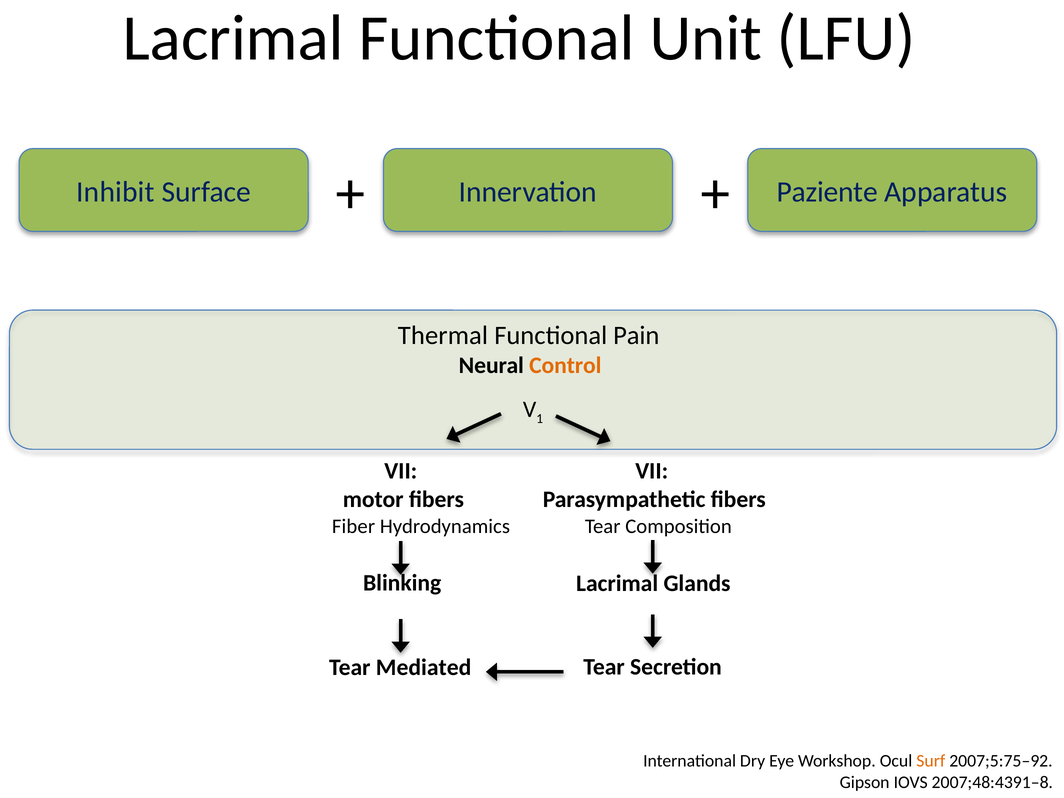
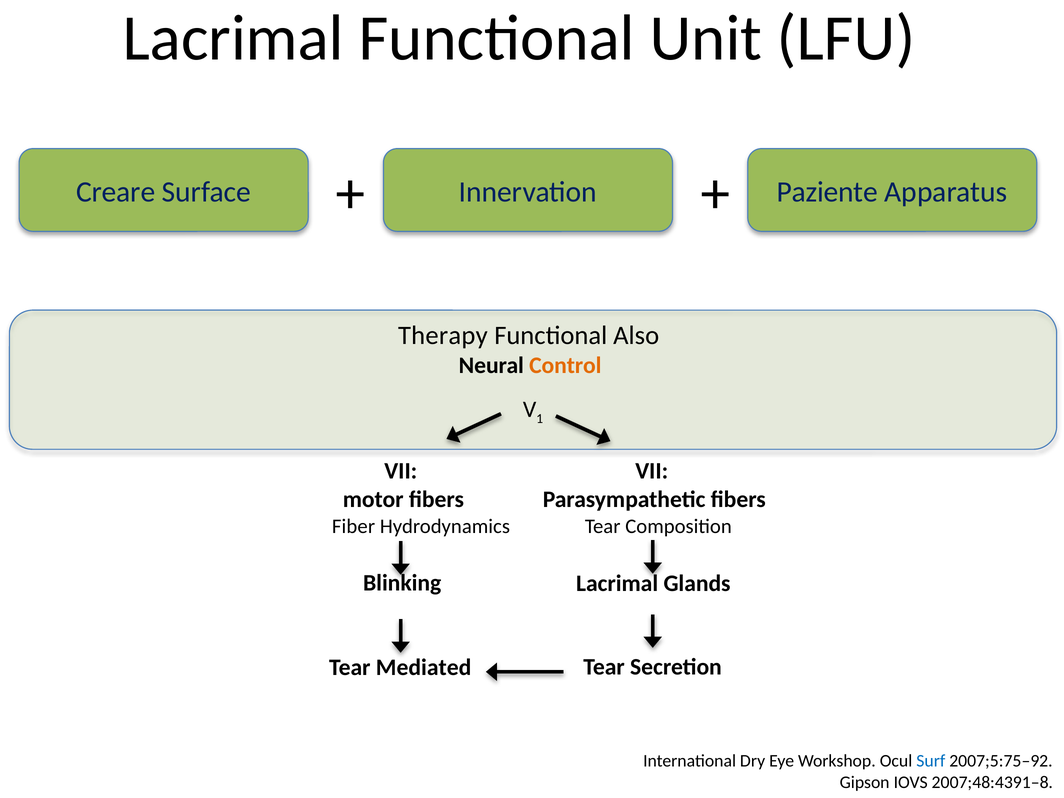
Inhibit: Inhibit -> Creare (116, 192)
Thermal: Thermal -> Therapy (443, 335)
Pain: Pain -> Also (636, 335)
Surf colour: orange -> blue (931, 761)
